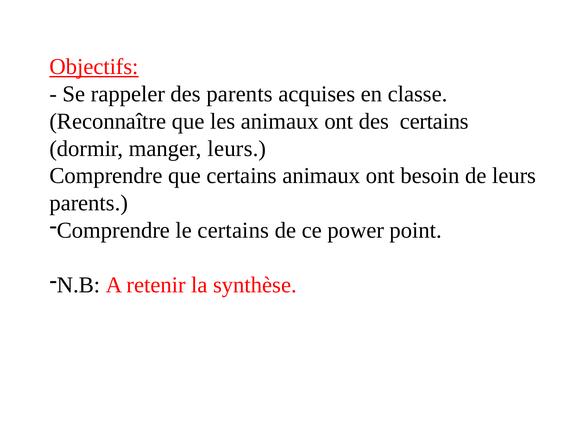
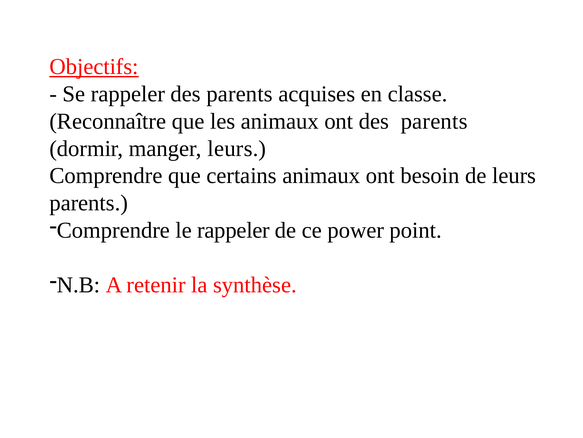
ont des certains: certains -> parents (434, 121)
le certains: certains -> rappeler (233, 230)
